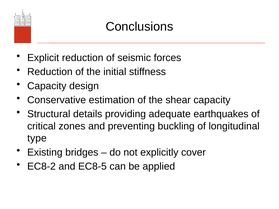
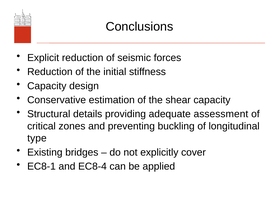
earthquakes: earthquakes -> assessment (221, 114)
EC8-2: EC8-2 -> EC8-1 (41, 167)
EC8-5: EC8-5 -> EC8-4 (92, 167)
